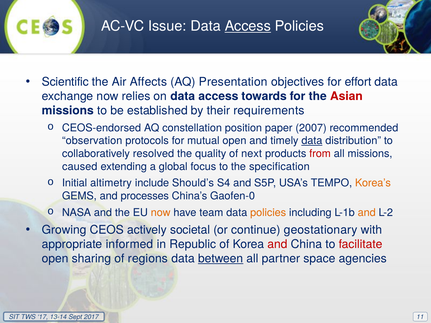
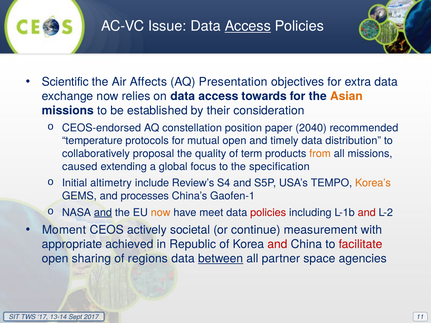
effort: effort -> extra (358, 82)
Asian colour: red -> orange (346, 96)
requirements: requirements -> consideration (269, 111)
2007: 2007 -> 2040 (311, 128)
observation: observation -> temperature (92, 141)
data underline: present -> none (312, 141)
resolved: resolved -> proposal (154, 154)
next: next -> term (252, 154)
from colour: red -> orange (320, 154)
Should’s: Should’s -> Review’s (193, 183)
Gaofen-0: Gaofen-0 -> Gaofen-1 (233, 196)
and underline: none -> present (103, 213)
team: team -> meet (211, 213)
policies colour: orange -> red (268, 213)
and colour: orange -> red (367, 213)
Growing: Growing -> Moment (64, 230)
geostationary: geostationary -> measurement (321, 230)
informed: informed -> achieved (130, 244)
